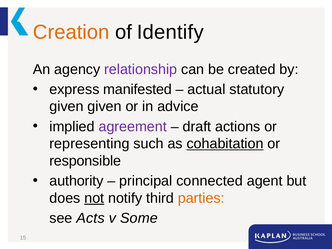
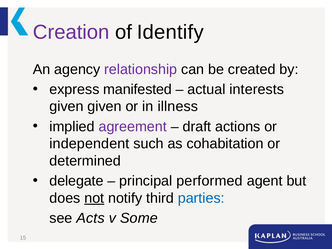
Creation colour: orange -> purple (71, 32)
statutory: statutory -> interests (257, 89)
advice: advice -> illness (178, 107)
representing: representing -> independent (89, 144)
cohabitation underline: present -> none (225, 144)
responsible: responsible -> determined (85, 161)
authority: authority -> delegate (76, 181)
connected: connected -> performed (210, 181)
parties colour: orange -> blue (201, 198)
